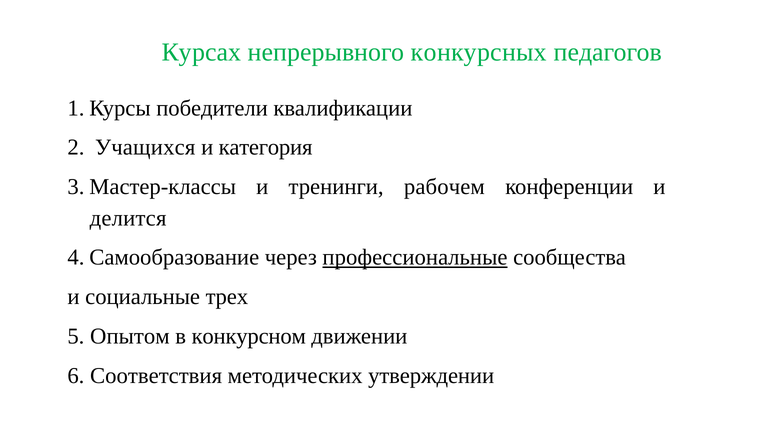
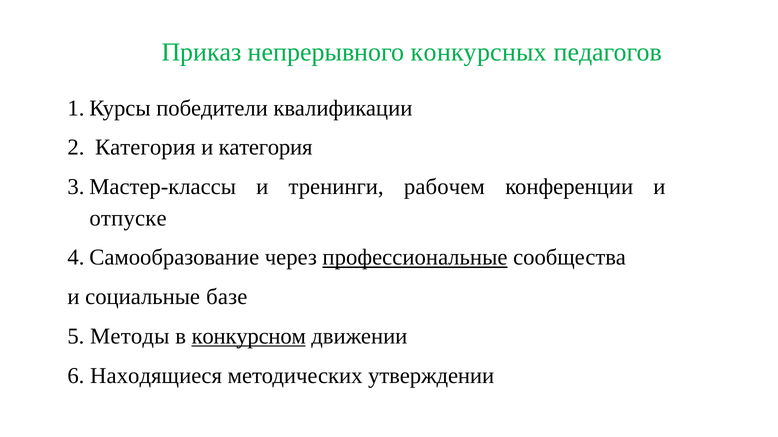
Курсах: Курсах -> Приказ (202, 52)
Учащихся: Учащихся -> Категория (145, 148)
делится: делится -> отпуске (128, 218)
трех: трех -> базе (227, 297)
Опытом: Опытом -> Методы (130, 337)
конкурсном underline: none -> present (249, 337)
Соответствия: Соответствия -> Находящиеся (156, 376)
